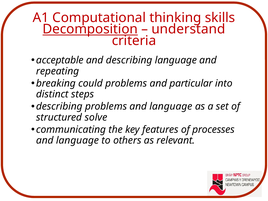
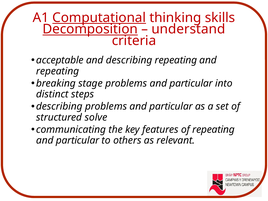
Computational underline: none -> present (99, 18)
describing language: language -> repeating (176, 60)
could: could -> stage (90, 83)
describing problems and language: language -> particular (171, 106)
of processes: processes -> repeating (214, 130)
language: language -> particular (78, 140)
